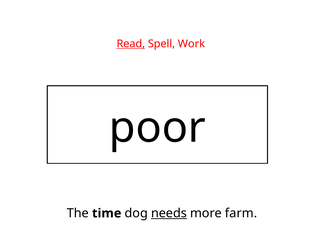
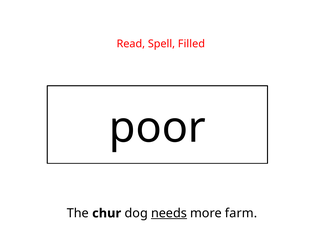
Read underline: present -> none (131, 44)
Work: Work -> Filled (191, 44)
time: time -> chur (107, 214)
